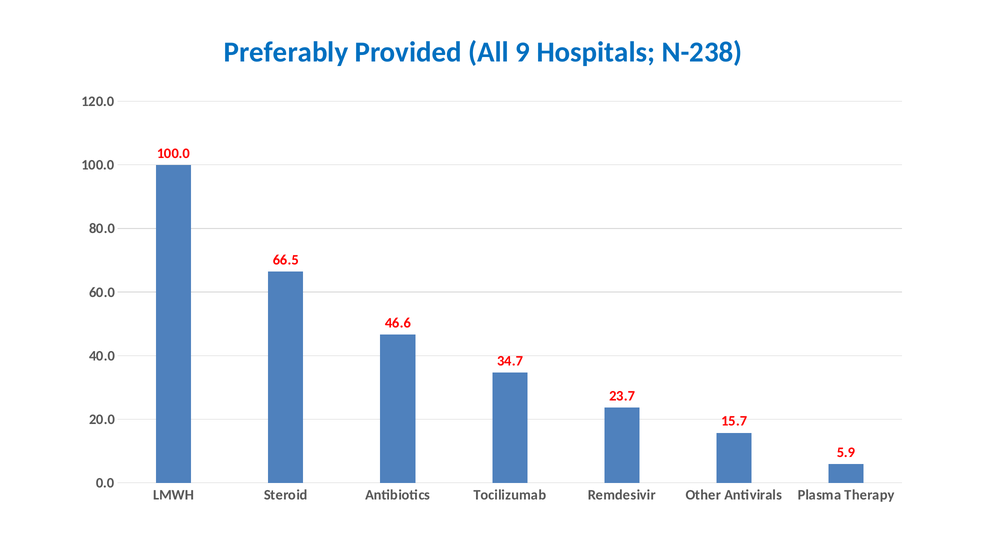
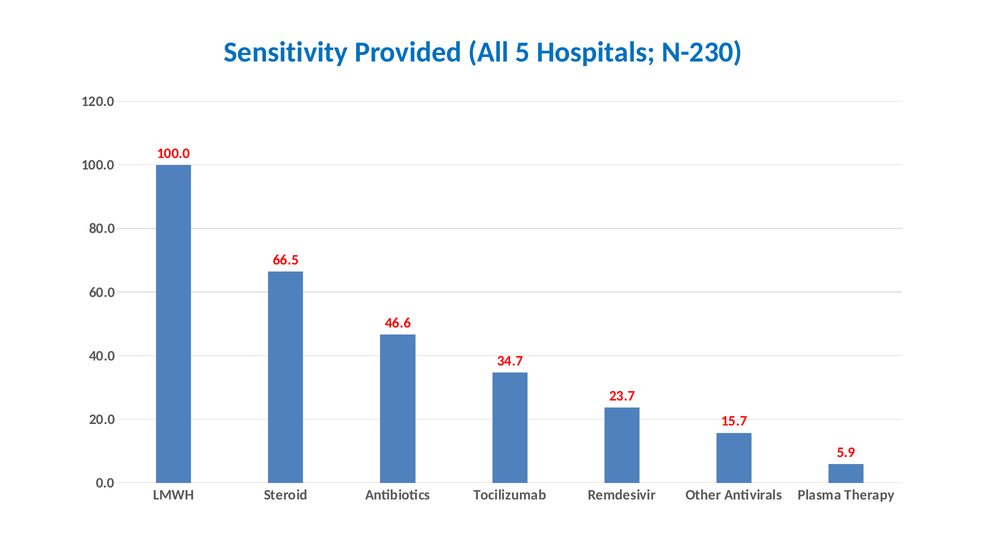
Preferably: Preferably -> Sensitivity (286, 52)
9: 9 -> 5 (523, 52)
N-238: N-238 -> N-230 (702, 52)
